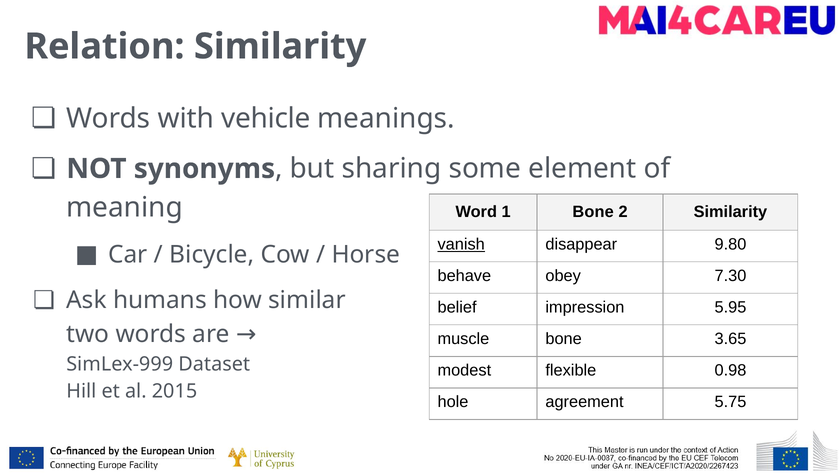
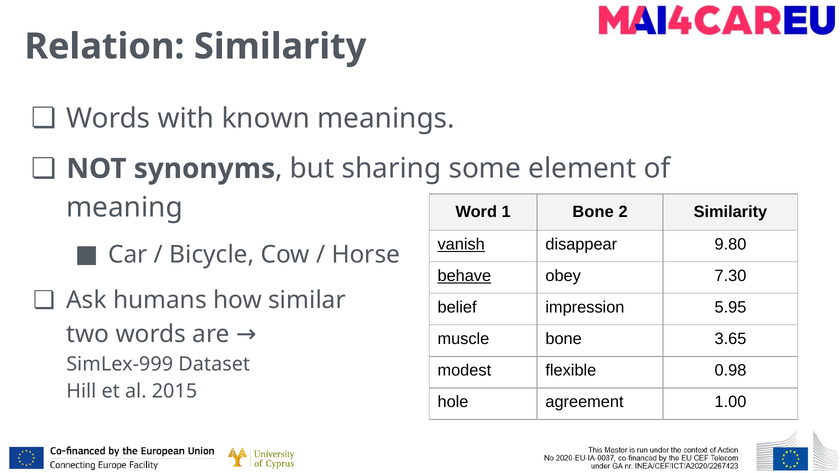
vehicle: vehicle -> known (266, 118)
behave underline: none -> present (464, 276)
5.75: 5.75 -> 1.00 (730, 401)
